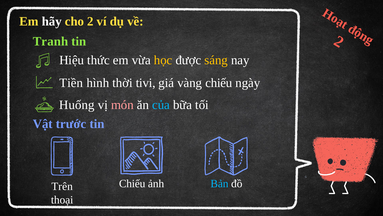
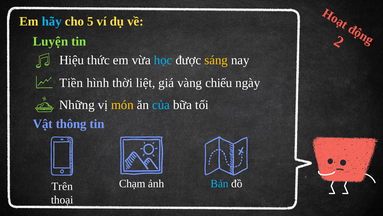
hãy colour: white -> light blue (52, 21)
cho 2: 2 -> 5 (90, 21)
Tranh: Tranh -> Luyện (50, 41)
học colour: yellow -> light blue (163, 60)
tivi: tivi -> liệt (146, 83)
Huống: Huống -> Những (77, 105)
món colour: pink -> yellow (122, 105)
trước: trước -> thông (71, 123)
Chiếu: Chiếu -> Chạm (132, 183)
